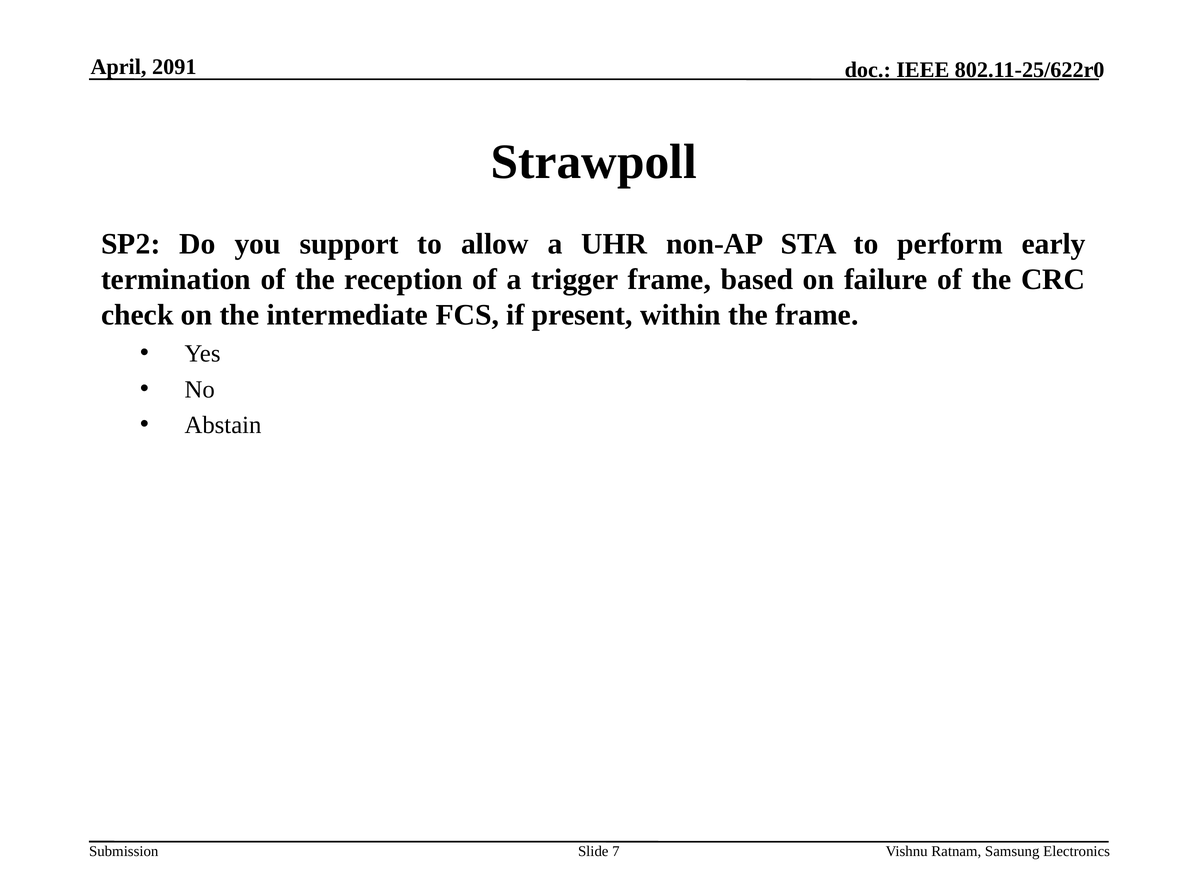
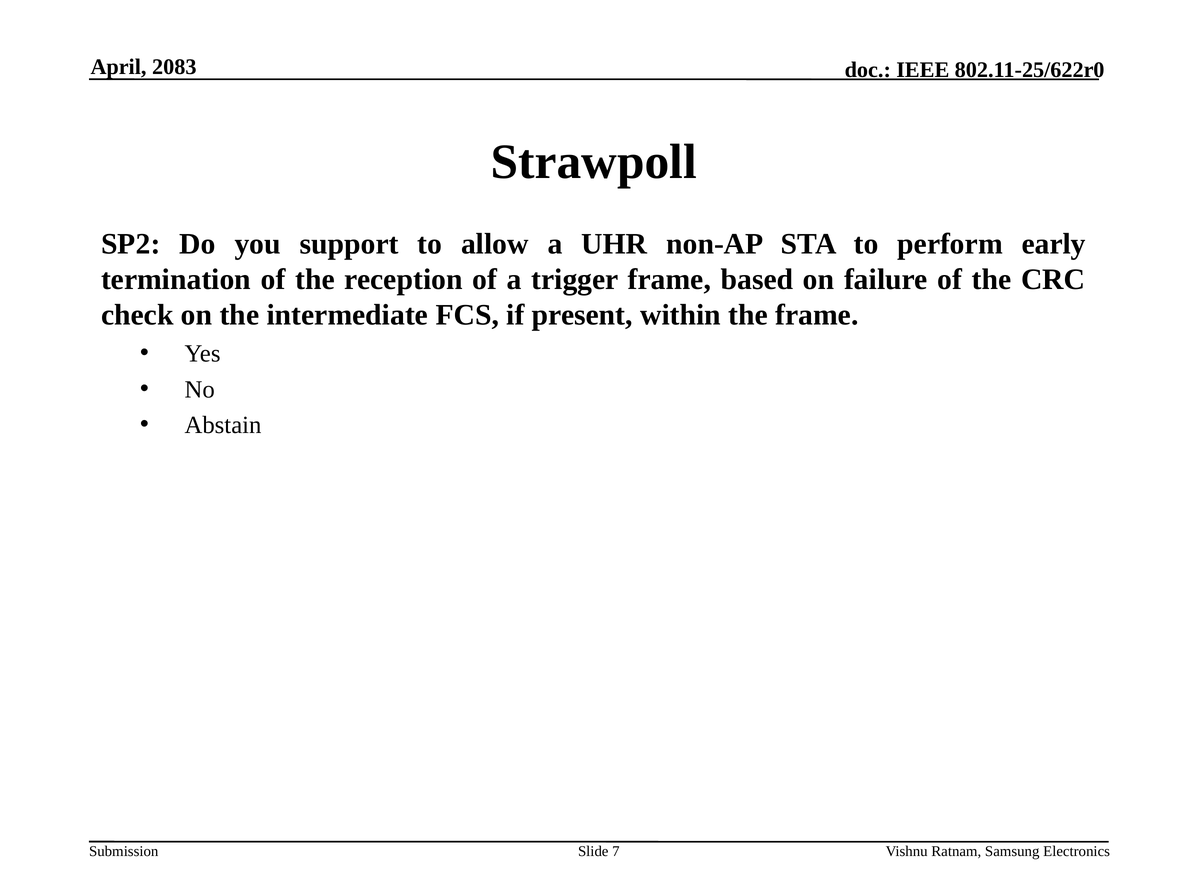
2091: 2091 -> 2083 (174, 67)
